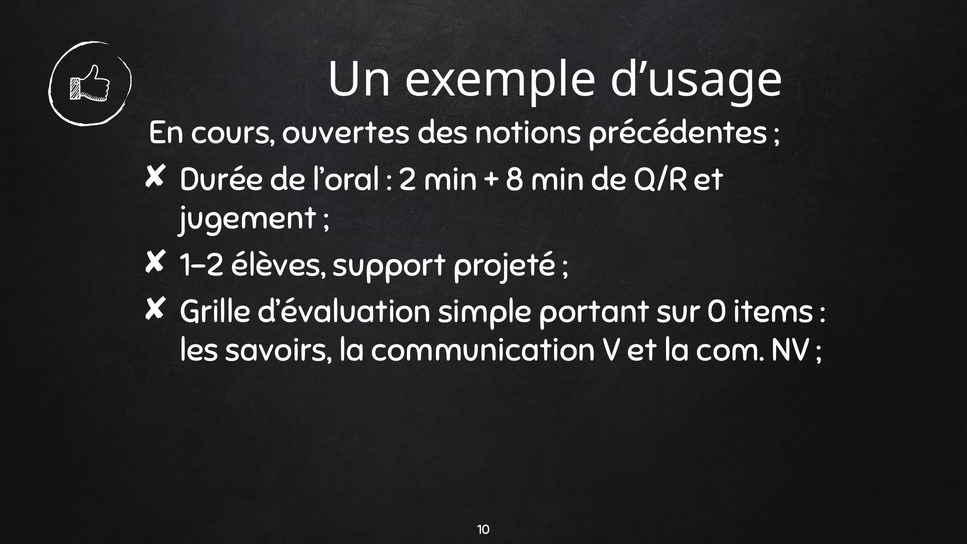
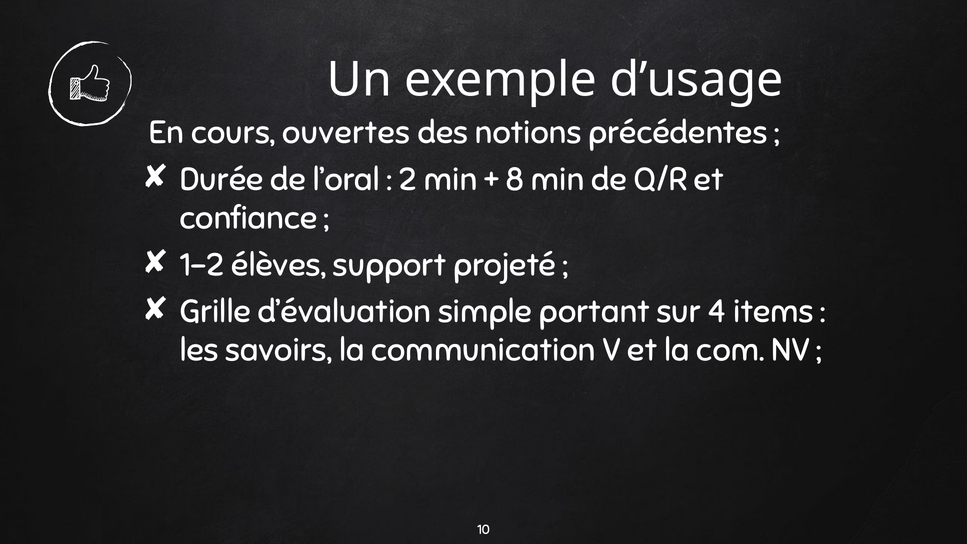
jugement: jugement -> confiance (248, 218)
0: 0 -> 4 (717, 312)
